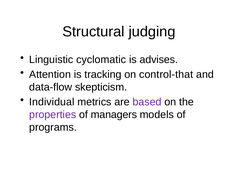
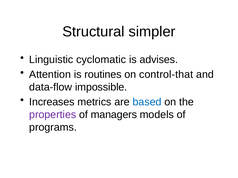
judging: judging -> simpler (152, 32)
tracking: tracking -> routines (103, 75)
skepticism: skepticism -> impossible (101, 87)
Individual: Individual -> Increases (52, 102)
based colour: purple -> blue (147, 102)
